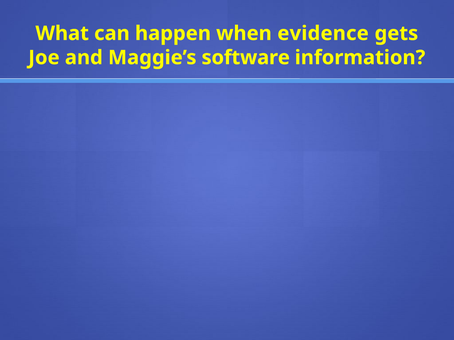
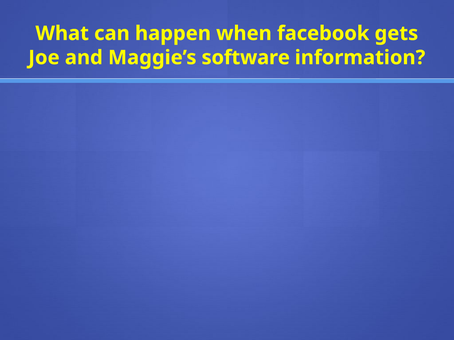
evidence: evidence -> facebook (323, 33)
